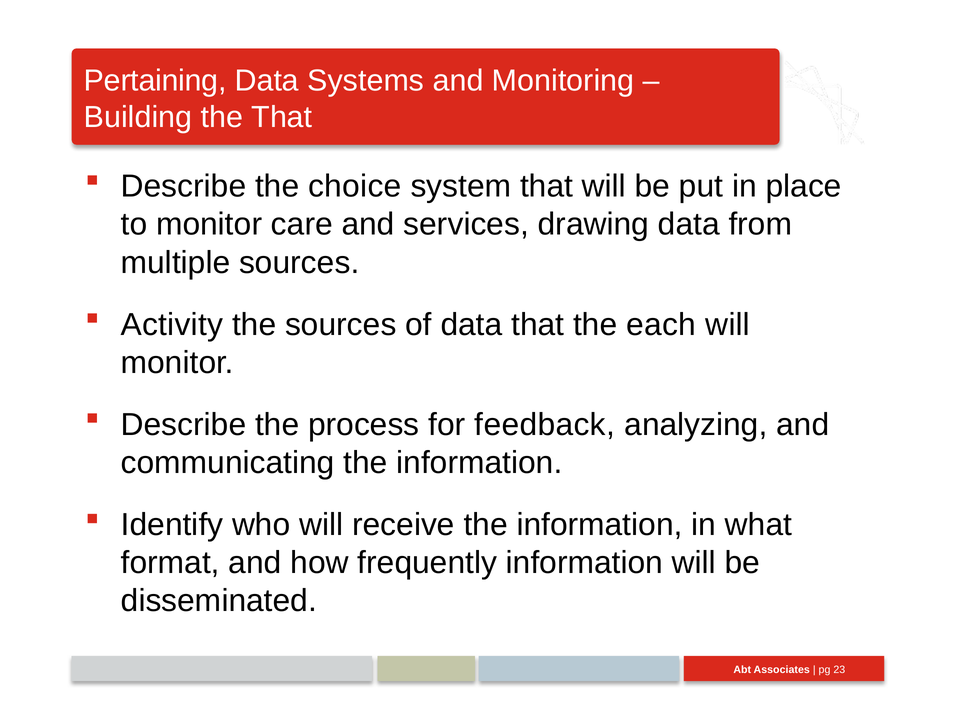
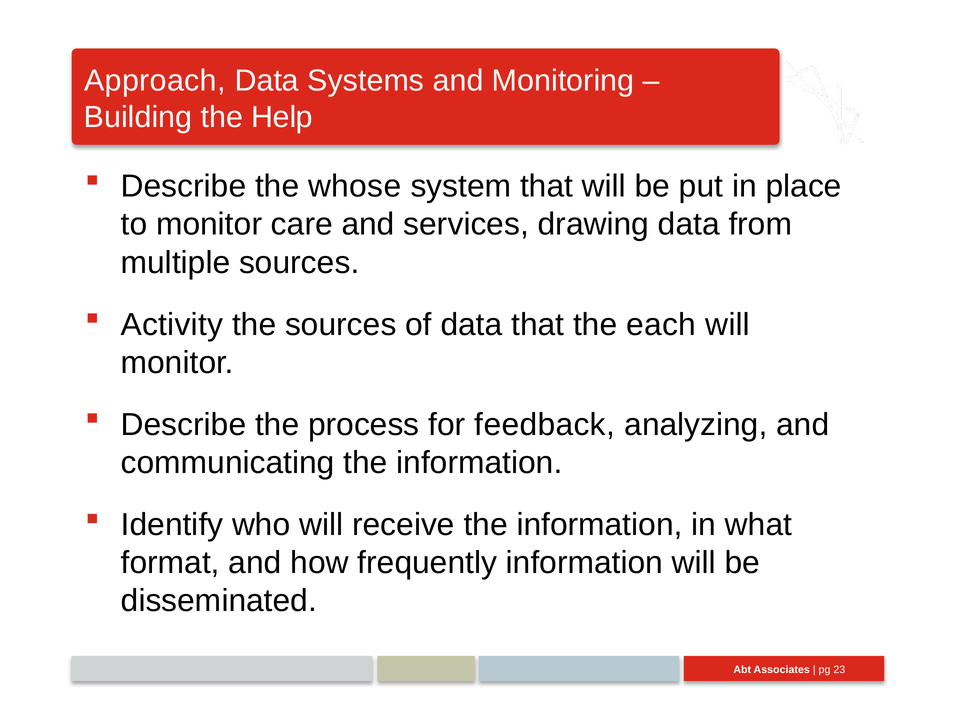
Pertaining: Pertaining -> Approach (155, 81)
the That: That -> Help (282, 117)
choice: choice -> whose (355, 186)
